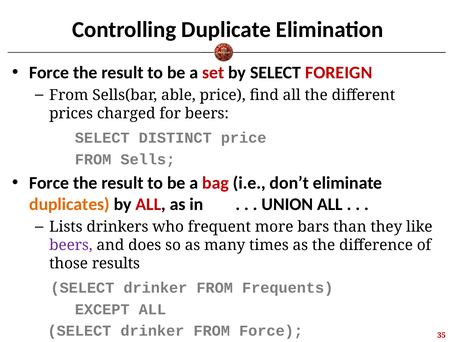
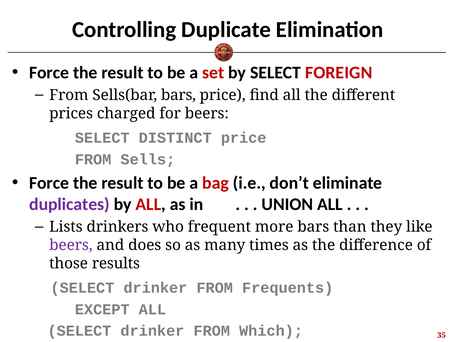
Sells(bar able: able -> bars (178, 95)
duplicates colour: orange -> purple (70, 204)
FROM Force: Force -> Which (271, 331)
